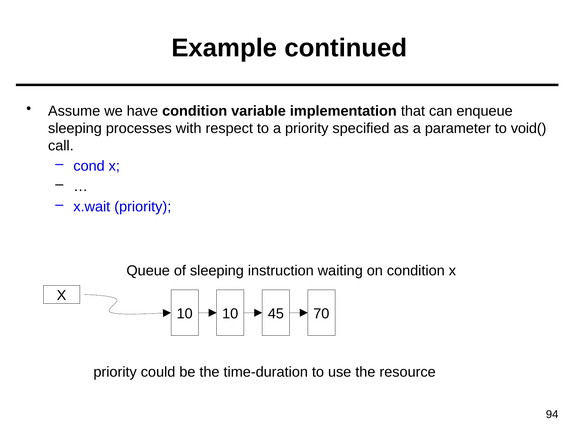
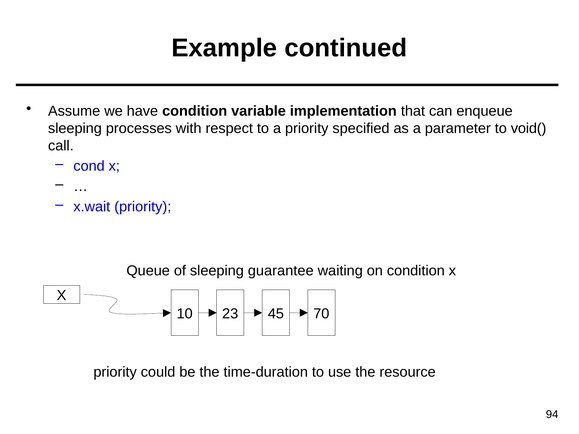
instruction: instruction -> guarantee (281, 271)
10 10: 10 -> 23 (230, 314)
